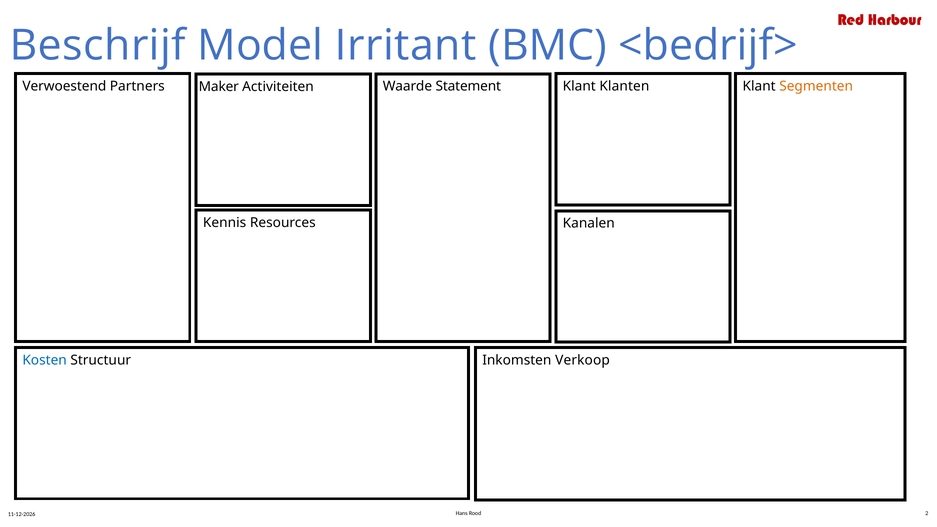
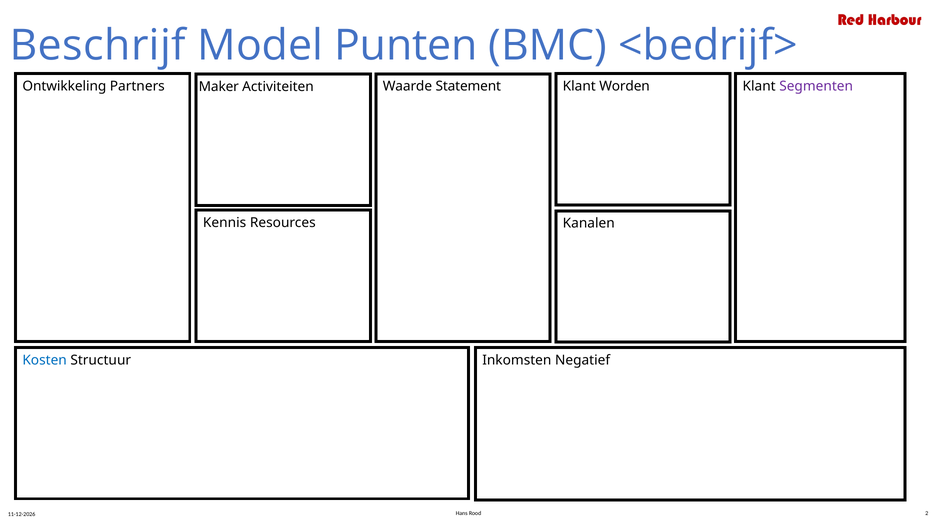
Irritant: Irritant -> Punten (406, 46)
Verwoestend: Verwoestend -> Ontwikkeling (64, 86)
Klanten: Klanten -> Worden (625, 86)
Segmenten colour: orange -> purple (816, 86)
Verkoop: Verkoop -> Negatief (583, 360)
